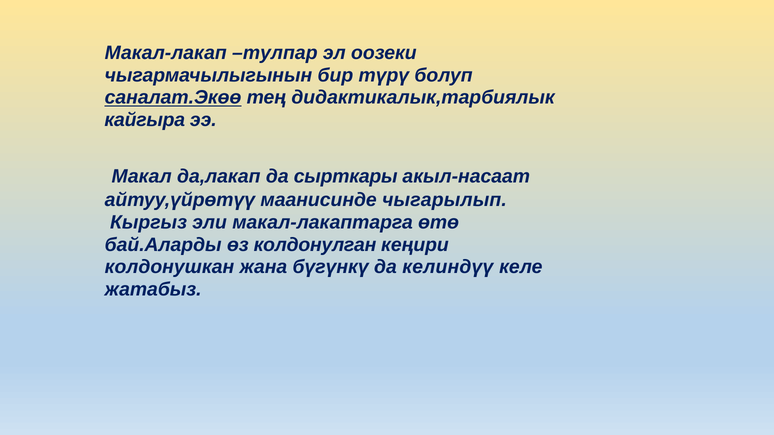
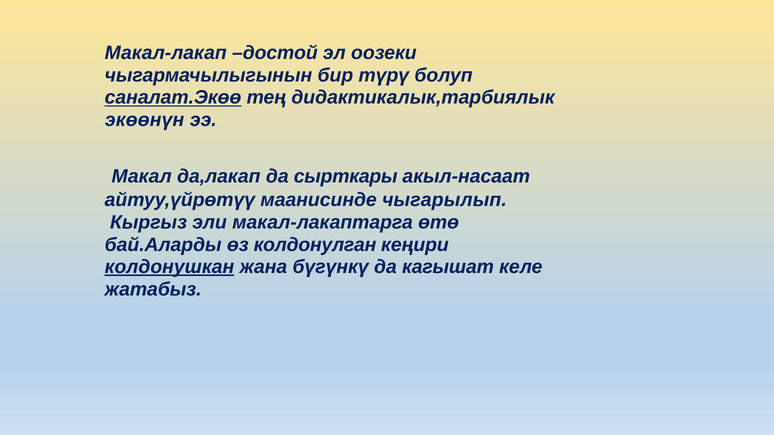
тулпар: тулпар -> достой (275, 53)
кайгыра: кайгыра -> экөөнүн (145, 120)
колдонушкан underline: none -> present (169, 267)
келиндүү: келиндүү -> кагышат (448, 267)
